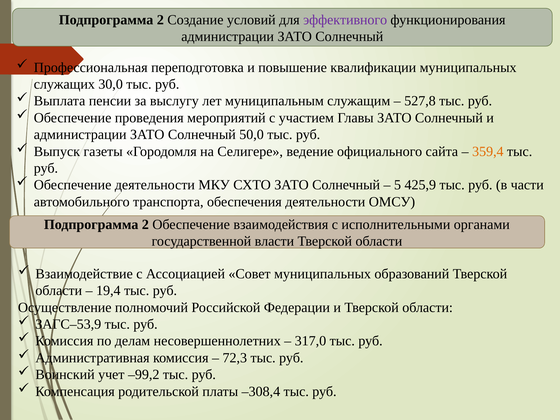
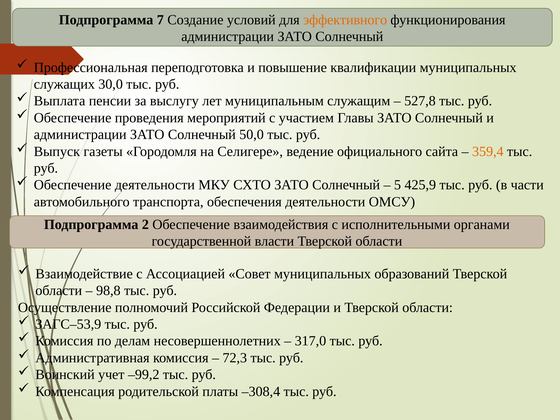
2: 2 -> 7 (160, 20)
эффективного colour: purple -> orange (345, 20)
19,4: 19,4 -> 98,8 (108, 291)
